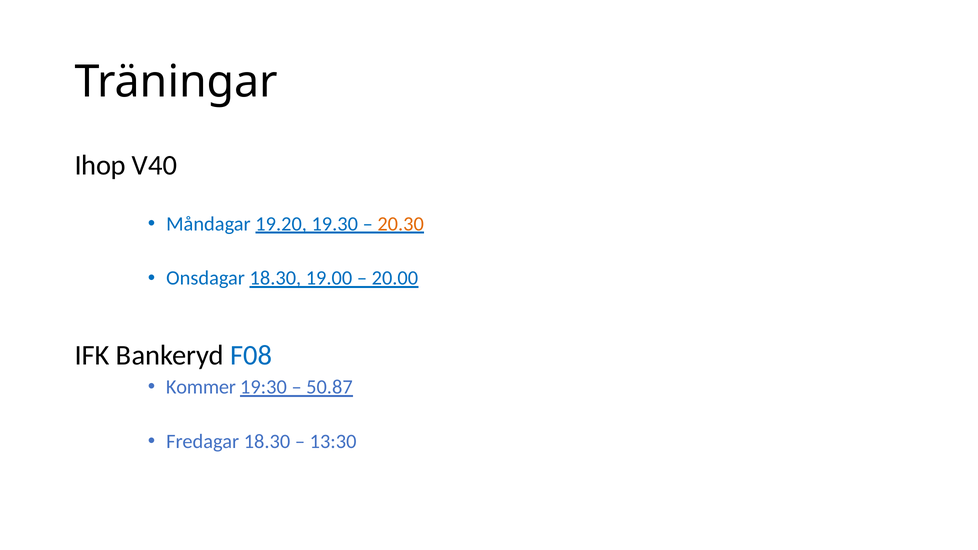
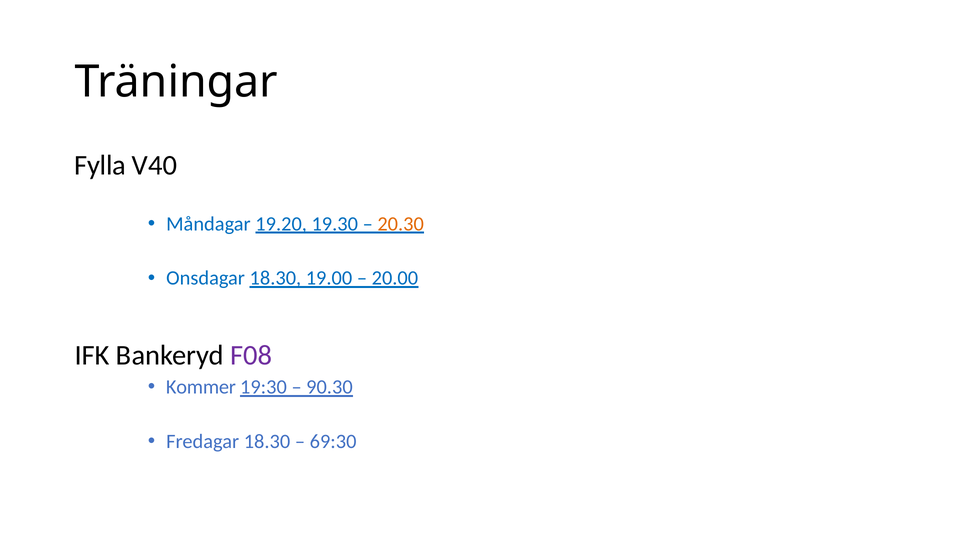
Ihop: Ihop -> Fylla (100, 165)
F08 colour: blue -> purple (251, 356)
50.87: 50.87 -> 90.30 (329, 387)
13:30: 13:30 -> 69:30 (333, 441)
